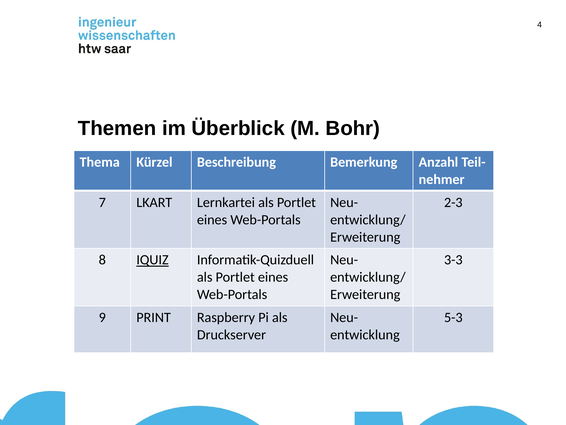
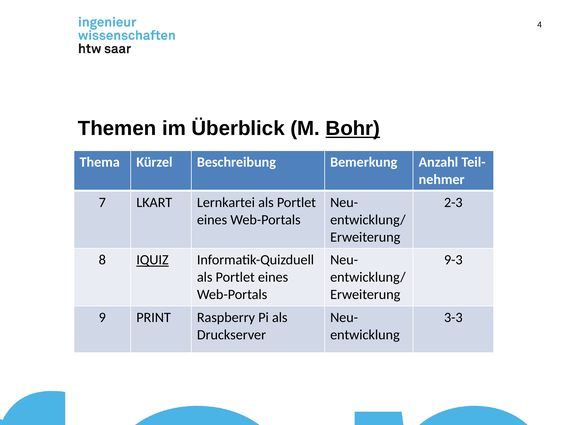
Bohr underline: none -> present (353, 128)
3-3: 3-3 -> 9-3 (453, 260)
5-3: 5-3 -> 3-3 (453, 317)
